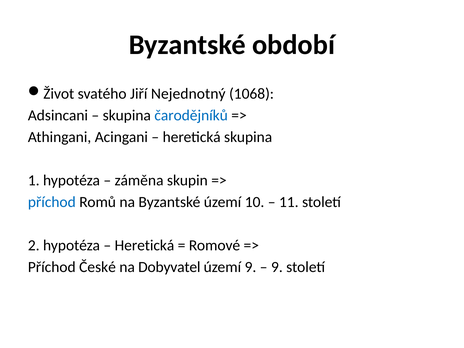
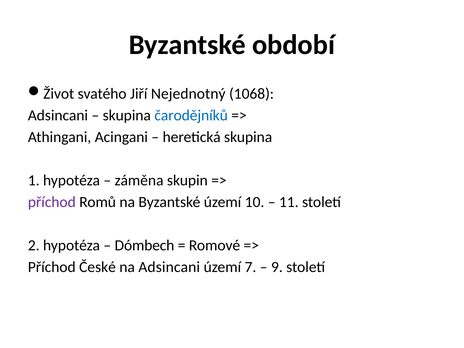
příchod colour: blue -> purple (52, 202)
Heretická: Heretická -> Dómbech (144, 245)
na Dobyvatel: Dobyvatel -> Adsincani (169, 267)
území 9: 9 -> 7 (250, 267)
